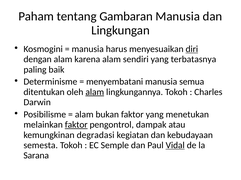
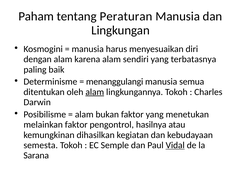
Gambaran: Gambaran -> Peraturan (126, 16)
diri underline: present -> none (192, 49)
menyembatani: menyembatani -> menanggulangi (115, 82)
faktor underline: present -> none (76, 125)
dampak: dampak -> hasilnya (151, 125)
degradasi: degradasi -> dihasilkan (96, 135)
